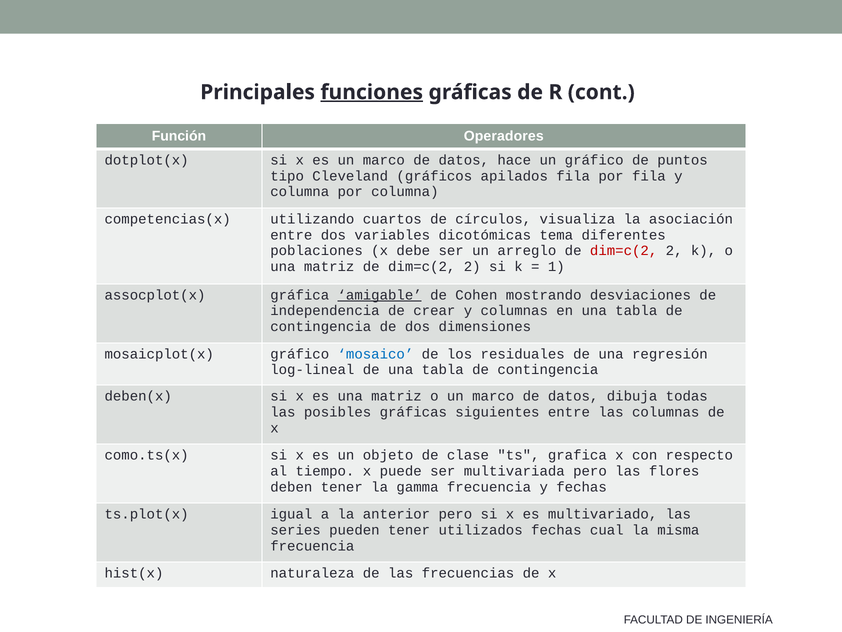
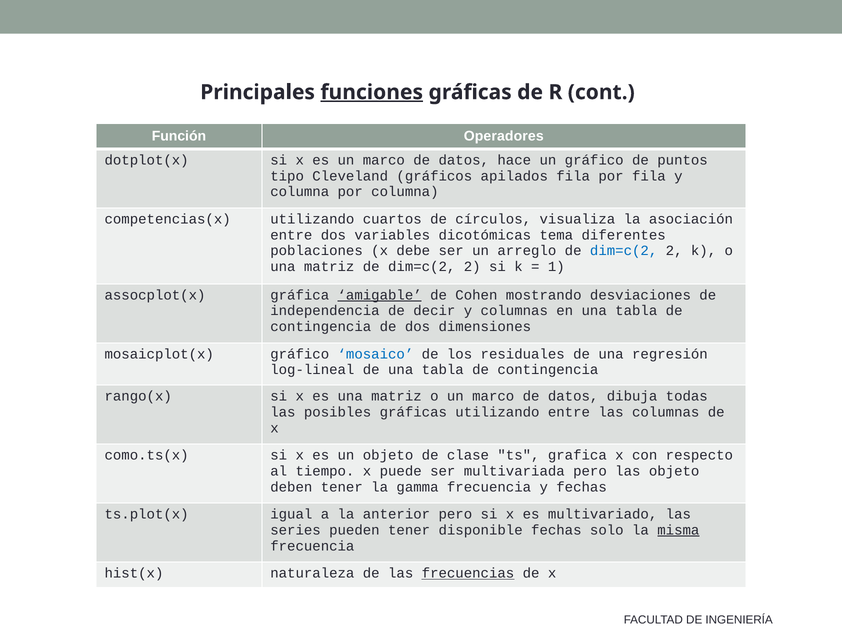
dim=c(2 colour: red -> blue (624, 251)
crear: crear -> decir (434, 311)
deben(x: deben(x -> rango(x (138, 396)
gráficas siguientes: siguientes -> utilizando (497, 412)
las flores: flores -> objeto (674, 471)
utilizados: utilizados -> disponible (481, 530)
cual: cual -> solo (607, 530)
misma underline: none -> present (678, 530)
frecuencias underline: none -> present (468, 573)
